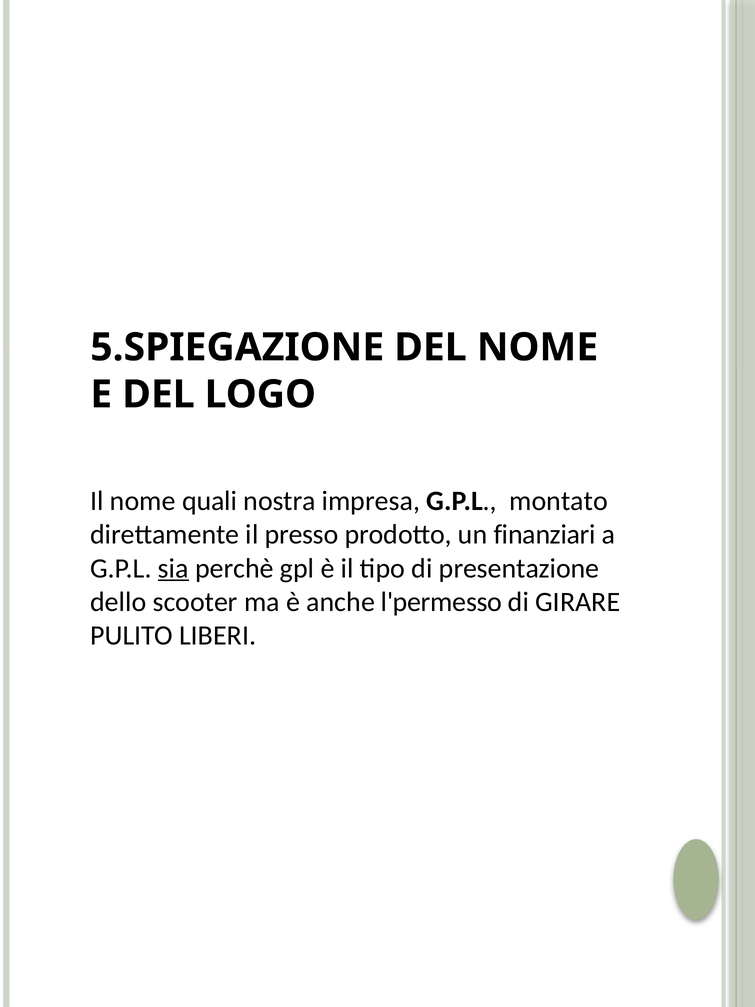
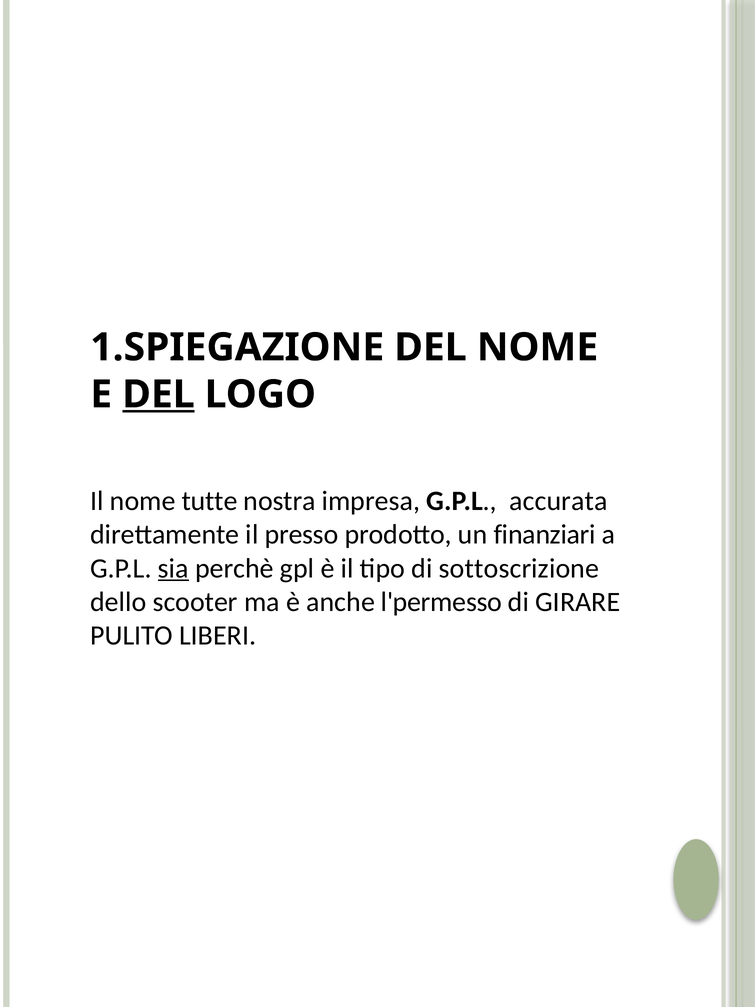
5.SPIEGAZIONE: 5.SPIEGAZIONE -> 1.SPIEGAZIONE (237, 347)
DEL underline: none -> present (158, 394)
quali: quali -> tutte (210, 501)
montato: montato -> accurata (559, 501)
presentazione: presentazione -> sottoscrizione (519, 568)
